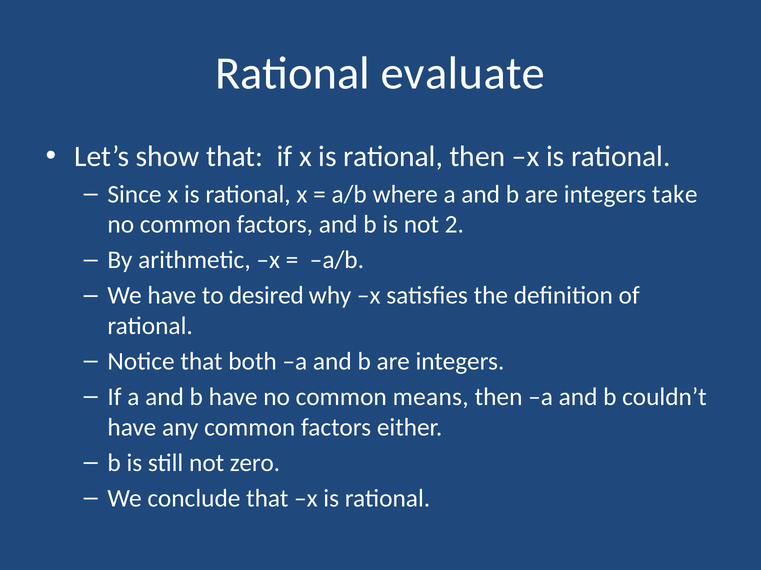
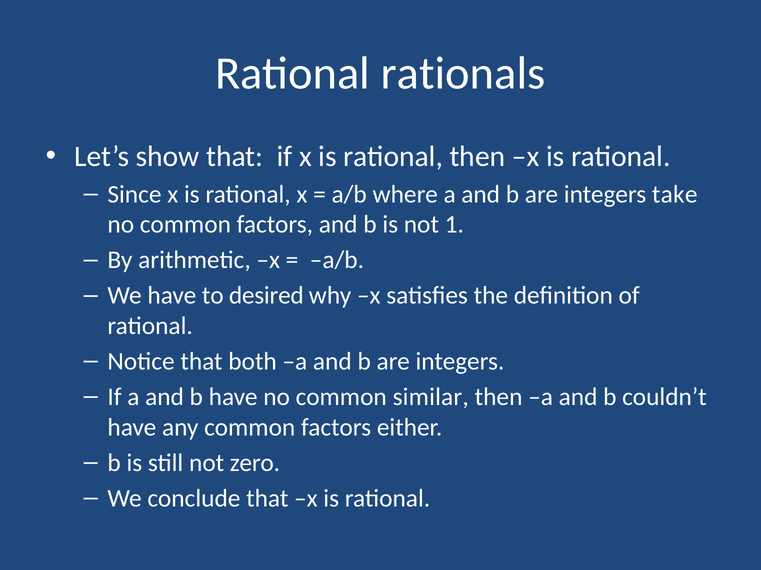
evaluate: evaluate -> rationals (463, 74)
2: 2 -> 1 (454, 225)
means: means -> similar (431, 397)
